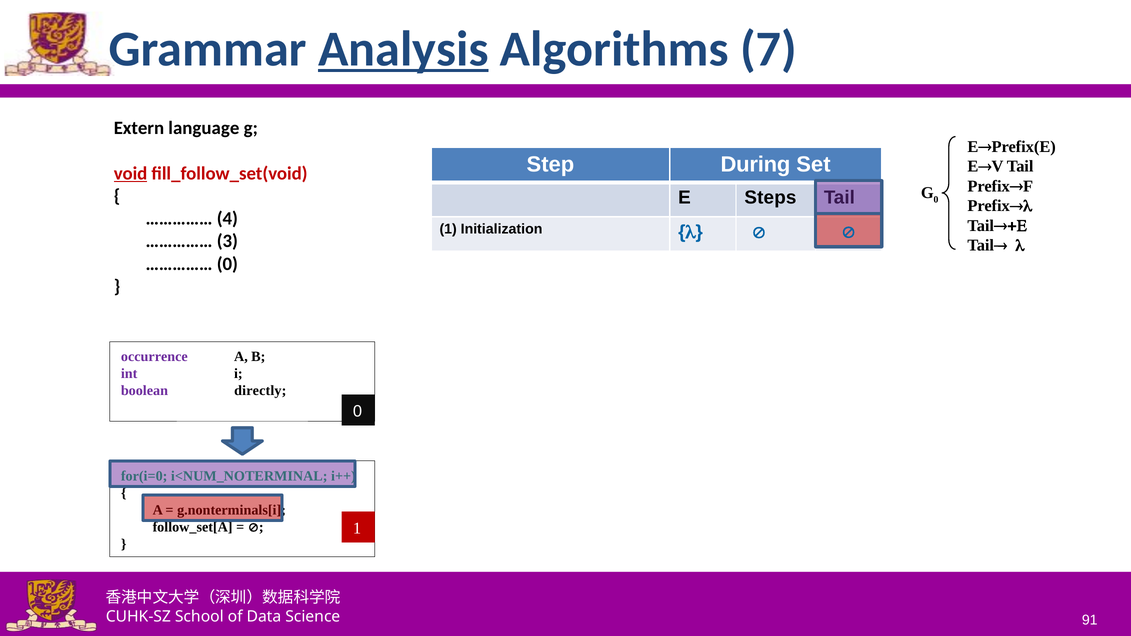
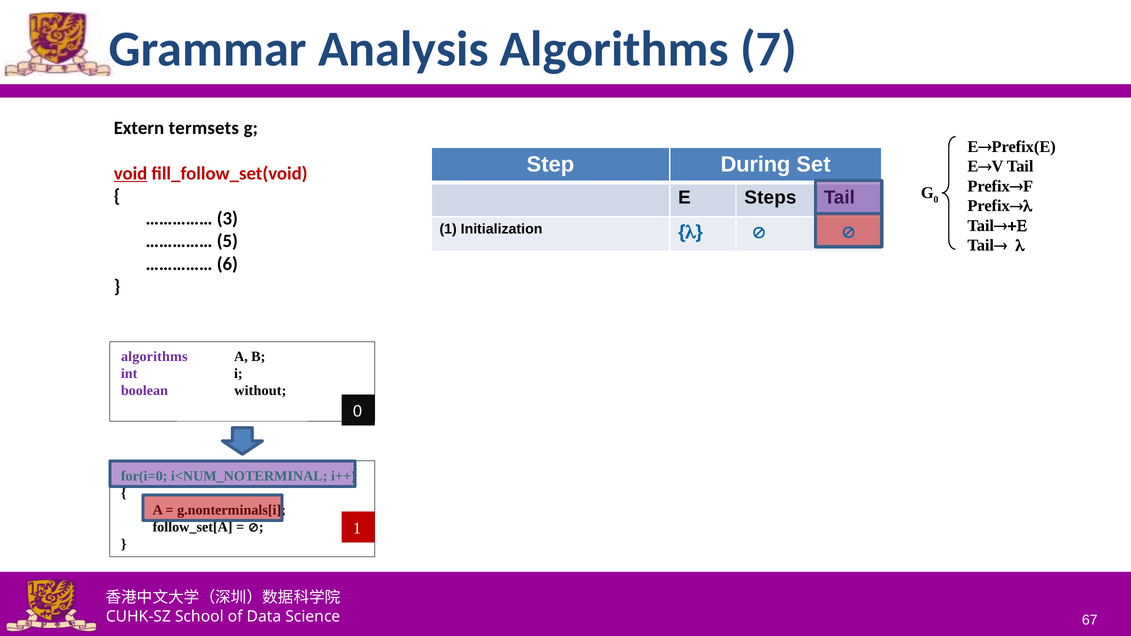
Analysis underline: present -> none (403, 49)
language: language -> termsets (204, 128)
4: 4 -> 3 (227, 219)
3: 3 -> 5 (227, 241)
0: 0 -> 6 (227, 264)
occurrence: occurrence -> algorithms (154, 357)
directly: directly -> without (260, 391)
91: 91 -> 67 (1090, 620)
